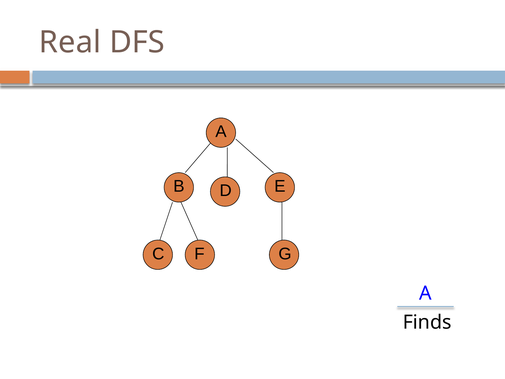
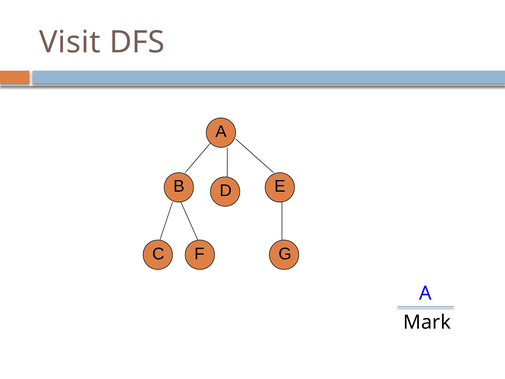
Real: Real -> Visit (70, 42)
Finds: Finds -> Mark (427, 322)
